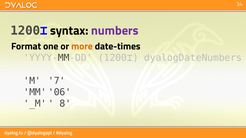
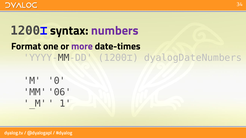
more colour: orange -> purple (82, 47)
7: 7 -> 0 (57, 81)
8: 8 -> 1 (65, 104)
